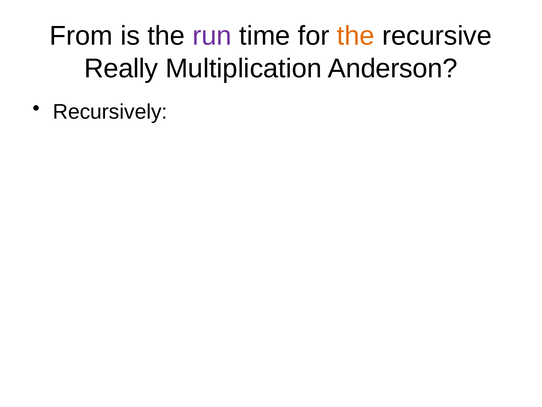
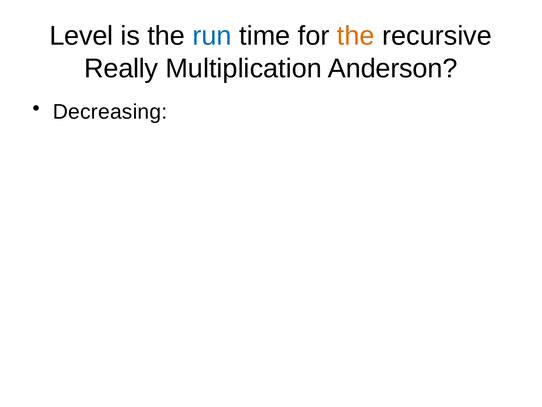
From: From -> Level (81, 36)
run colour: purple -> blue (212, 36)
Recursively: Recursively -> Decreasing (110, 112)
